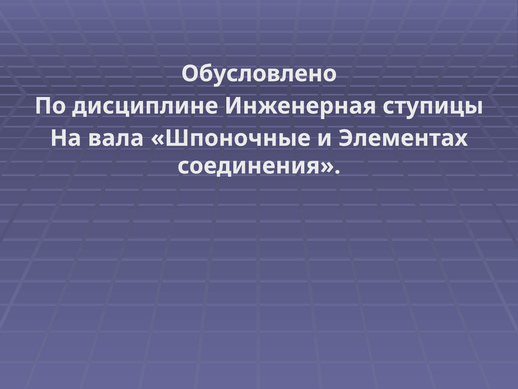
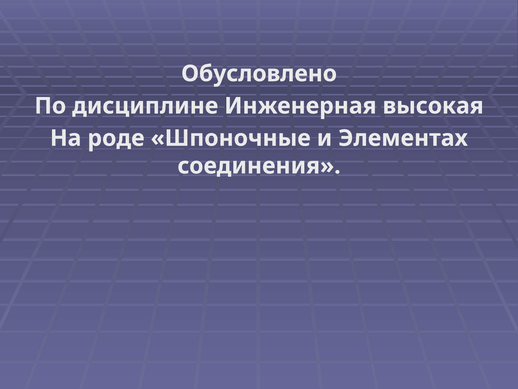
ступицы: ступицы -> высокая (433, 106)
вала: вала -> роде (116, 138)
